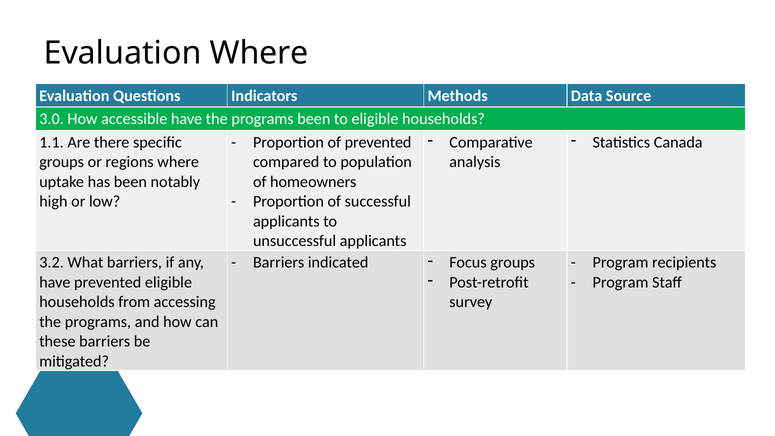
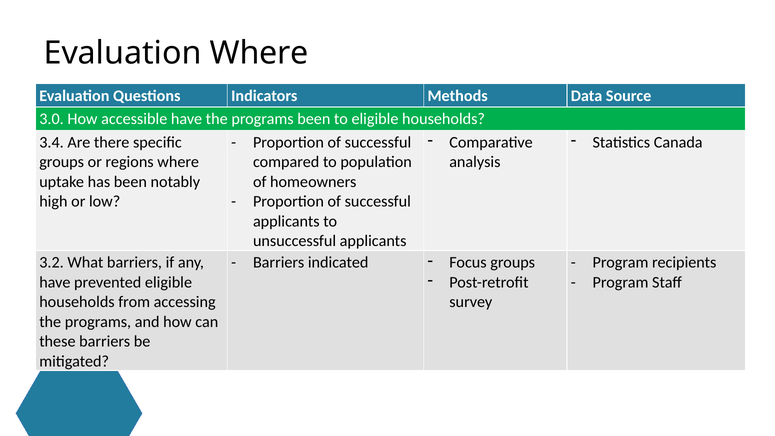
1.1: 1.1 -> 3.4 (52, 142)
prevented: prevented -> successful (378, 142)
